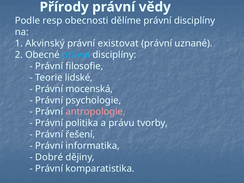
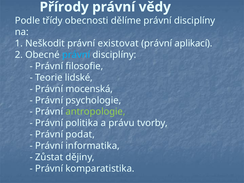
resp: resp -> třídy (53, 21)
Akvinský: Akvinský -> Neškodit (45, 43)
uznané: uznané -> aplikací (193, 43)
antropologie colour: pink -> light green (95, 112)
řešení: řešení -> podat (80, 134)
Dobré: Dobré -> Zůstat (49, 157)
